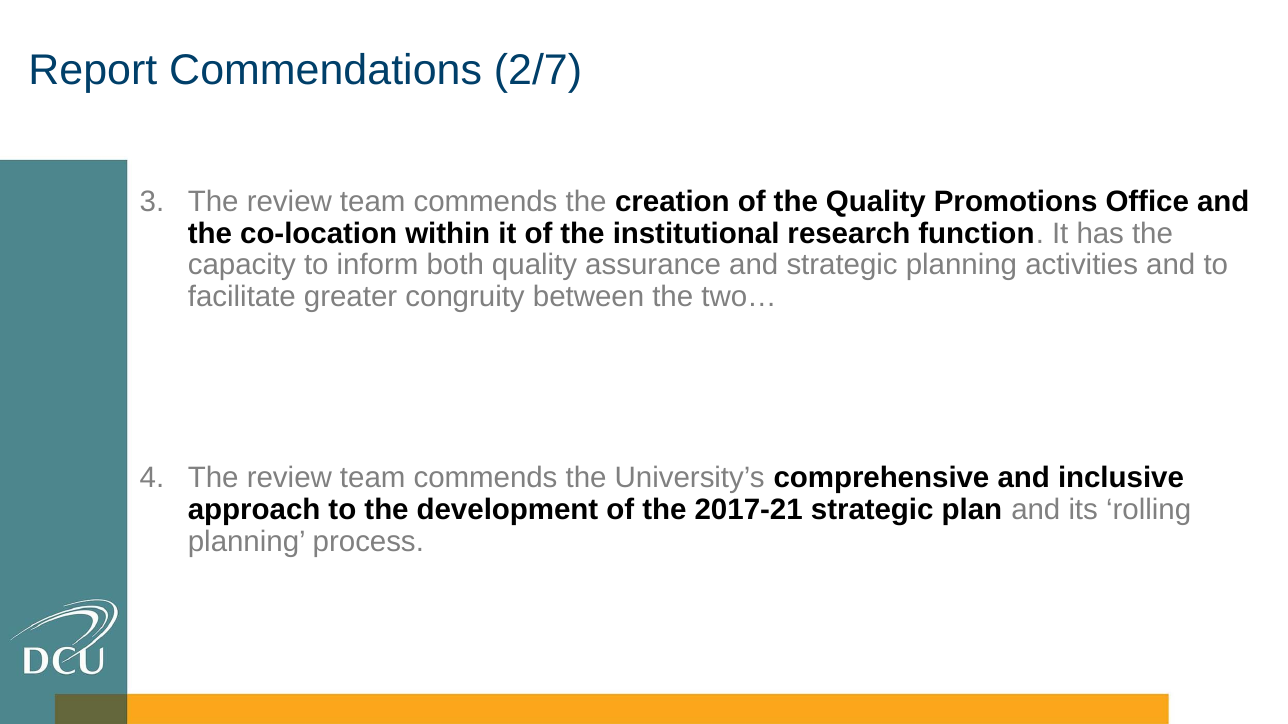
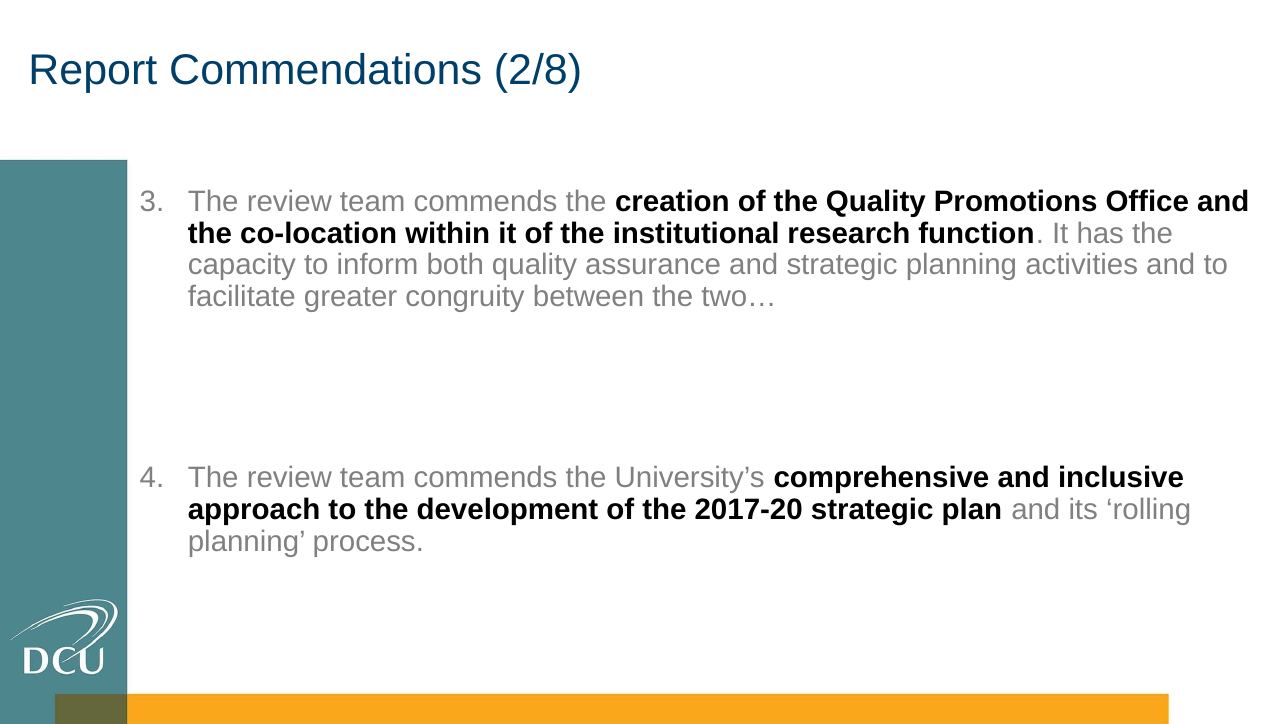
2/7: 2/7 -> 2/8 (538, 71)
2017-21: 2017-21 -> 2017-20 (749, 510)
